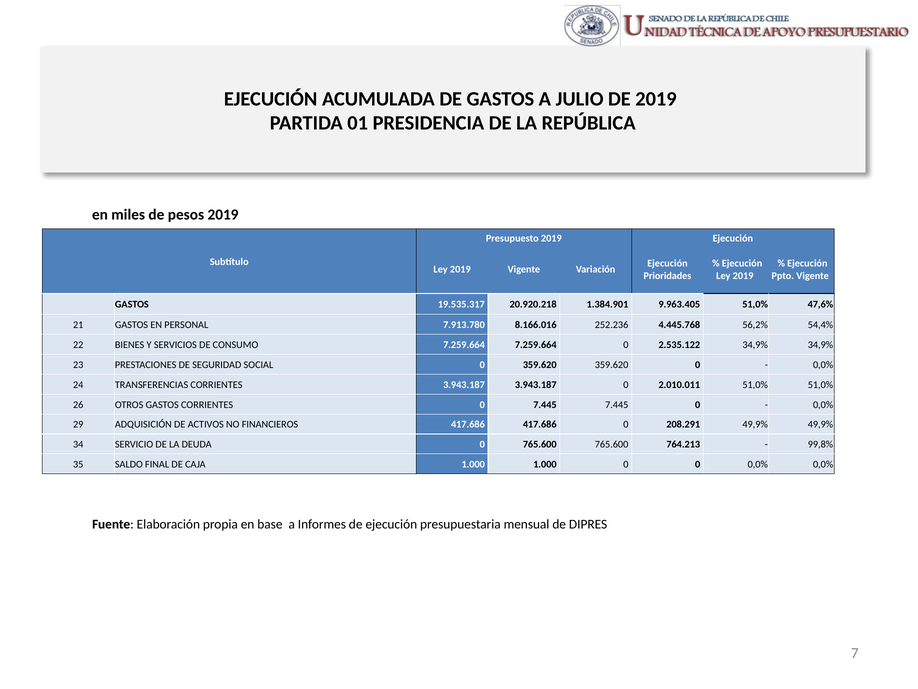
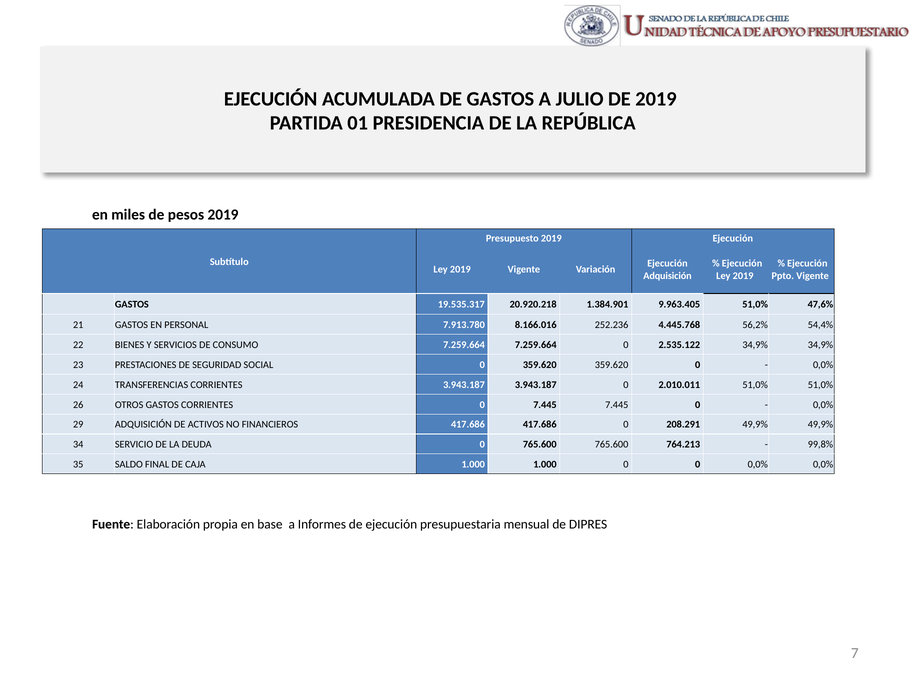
Prioridades: Prioridades -> Adquisición (667, 276)
